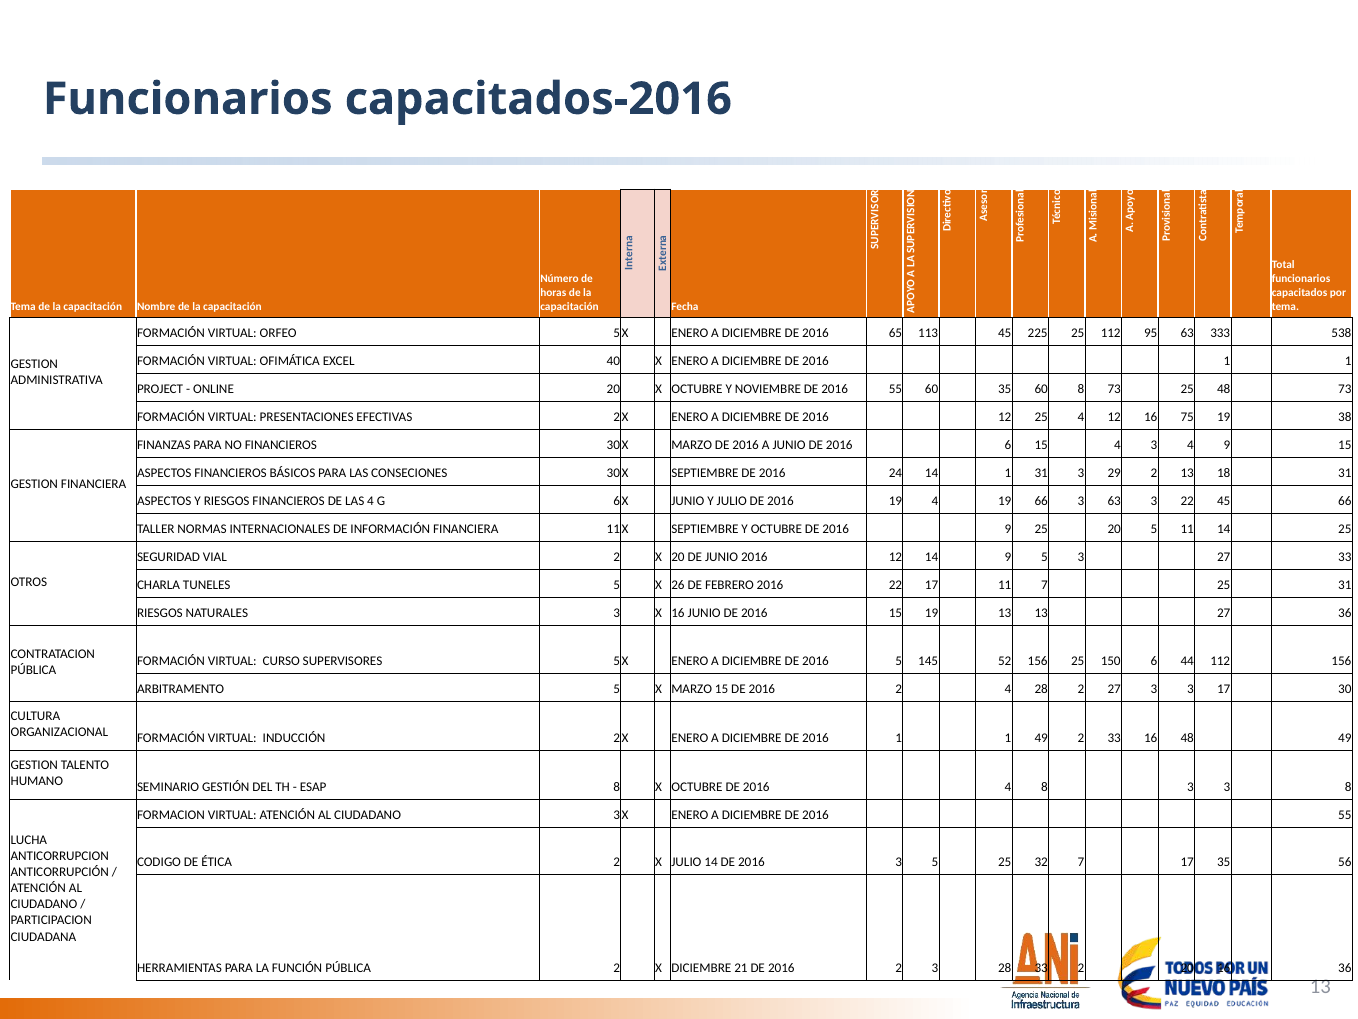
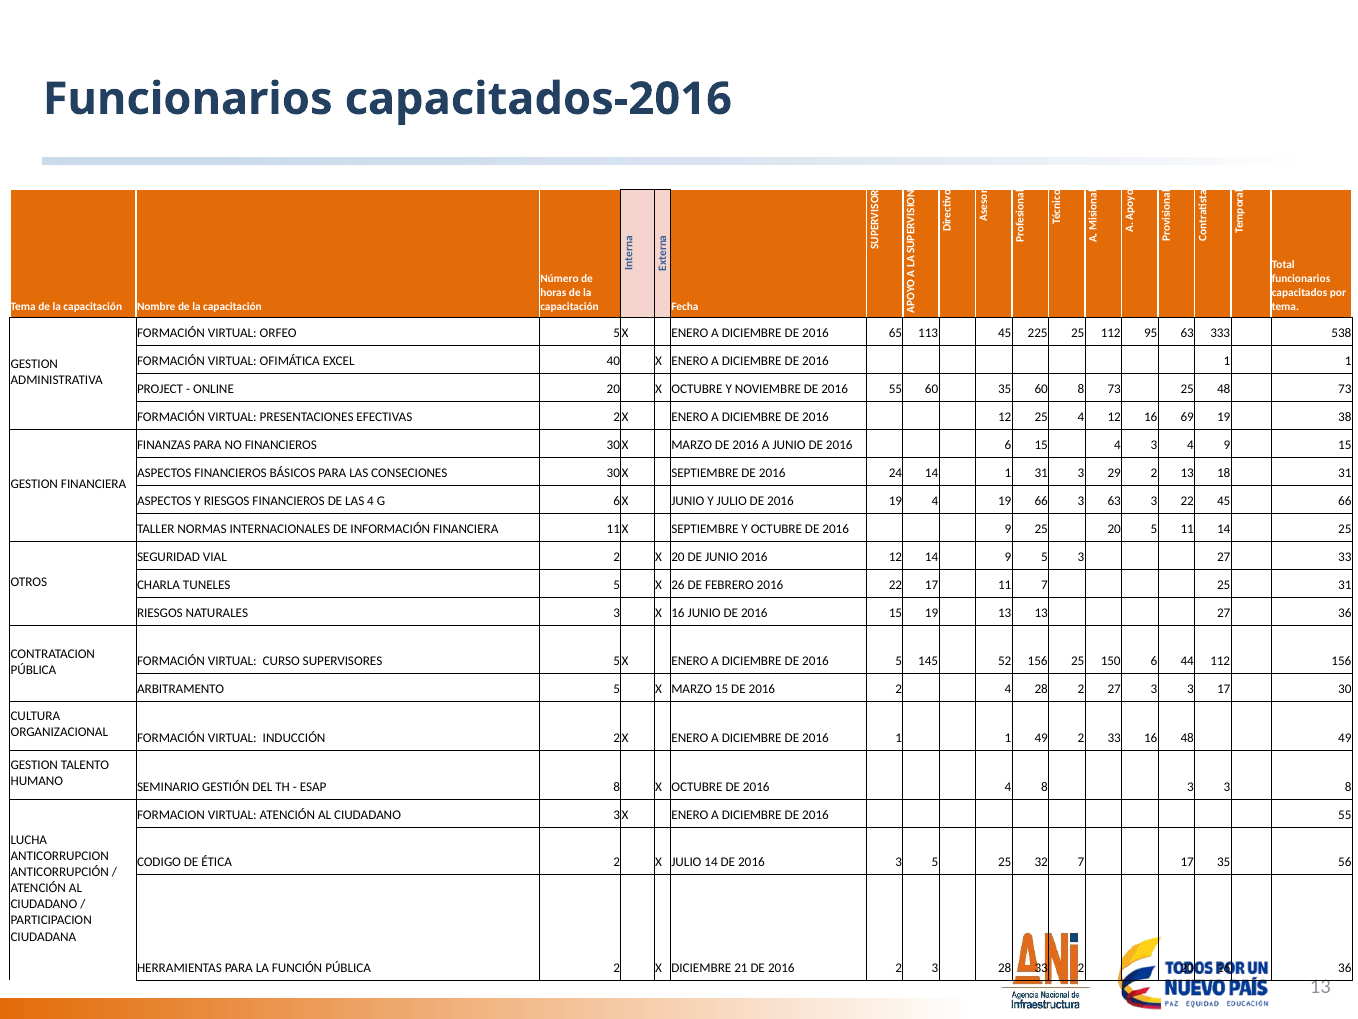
75: 75 -> 69 (1187, 417)
